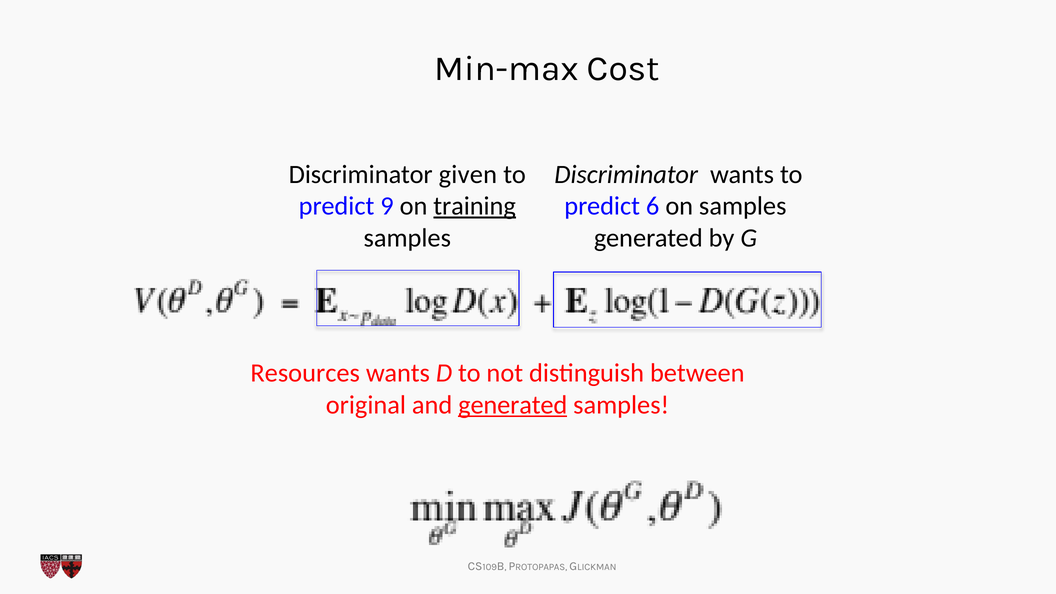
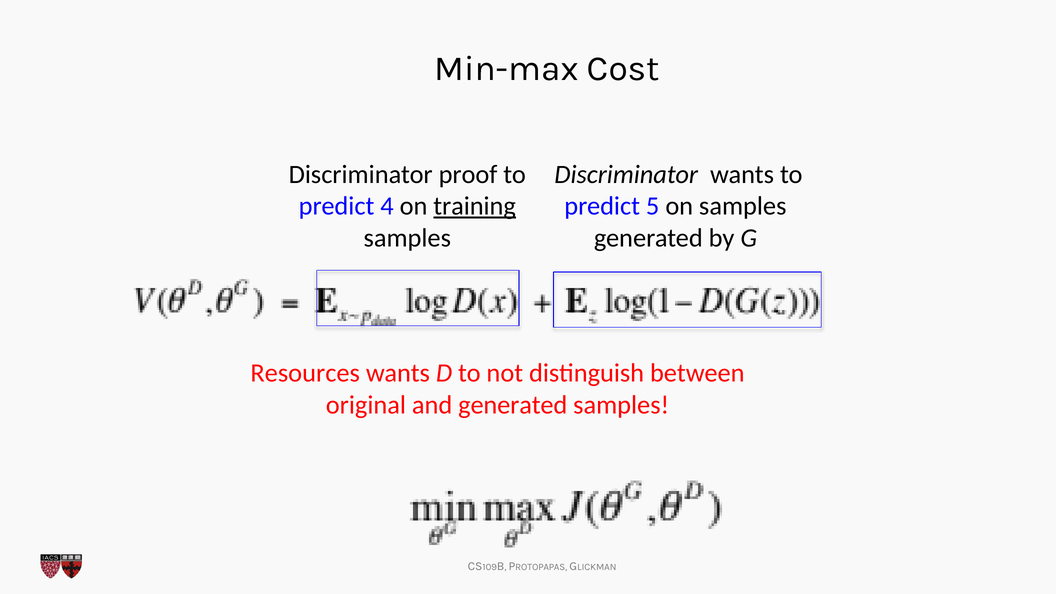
given: given -> proof (468, 175)
9: 9 -> 4 (387, 206)
6: 6 -> 5 (653, 206)
generated underline: present -> none (513, 405)
